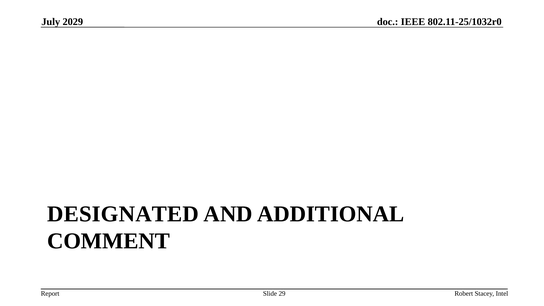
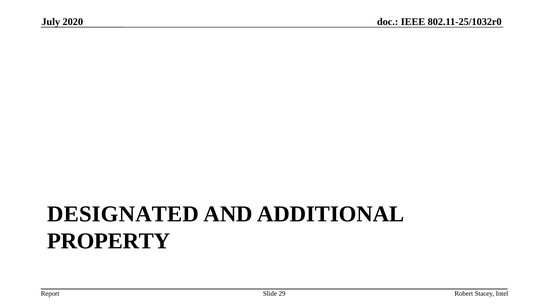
2029: 2029 -> 2020 (73, 22)
COMMENT: COMMENT -> PROPERTY (109, 241)
